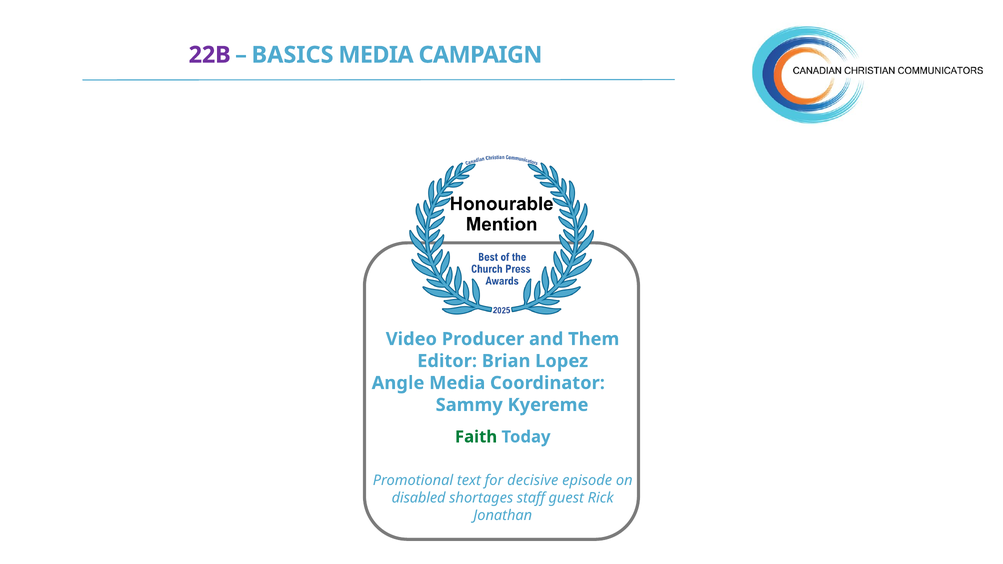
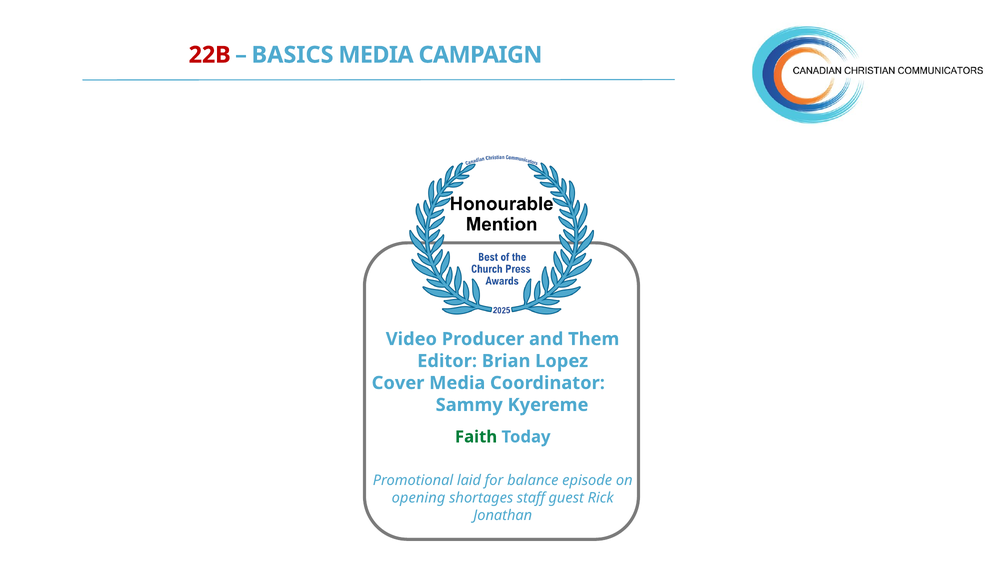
22B colour: purple -> red (210, 55)
Angle: Angle -> Cover (398, 383)
text: text -> laid (469, 481)
decisive: decisive -> balance (533, 481)
disabled: disabled -> opening (419, 498)
